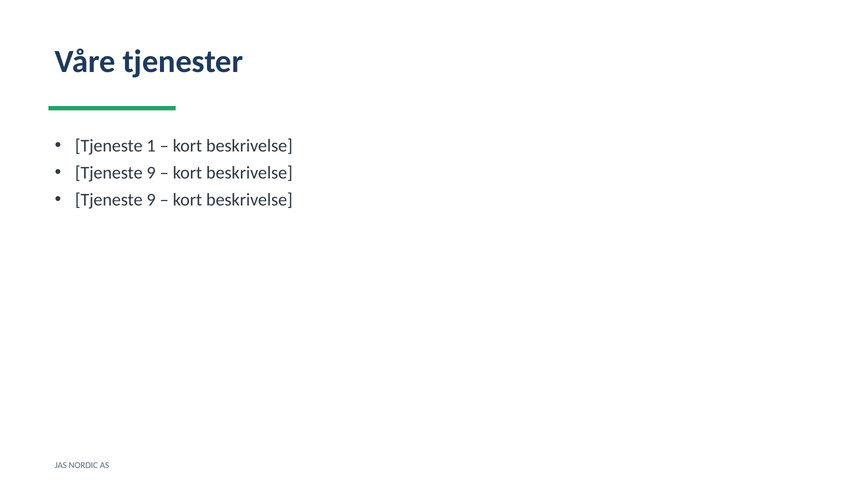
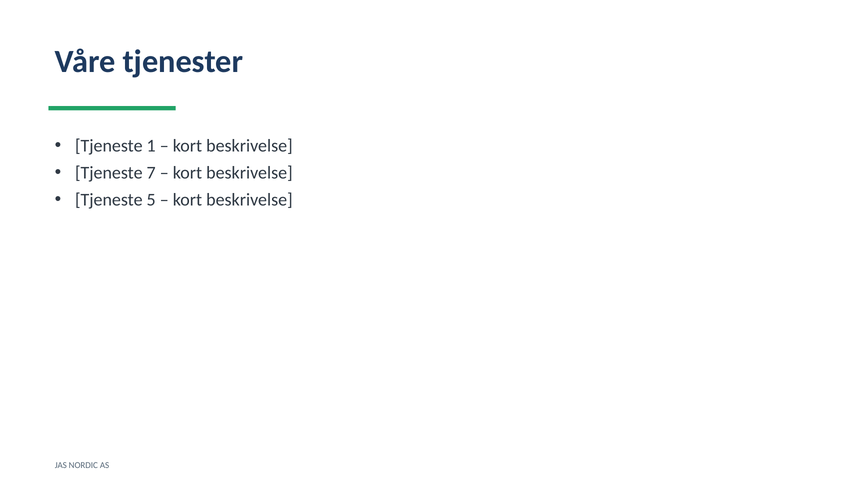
9: 9 -> 7 (151, 173)
9: 9 -> 5 (151, 200)
